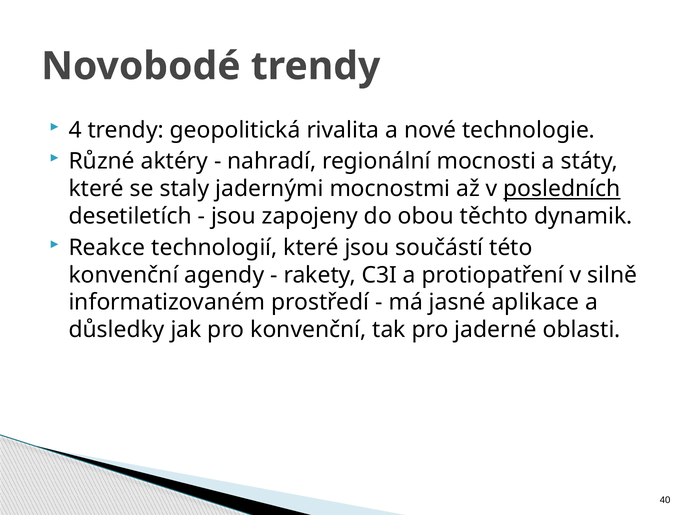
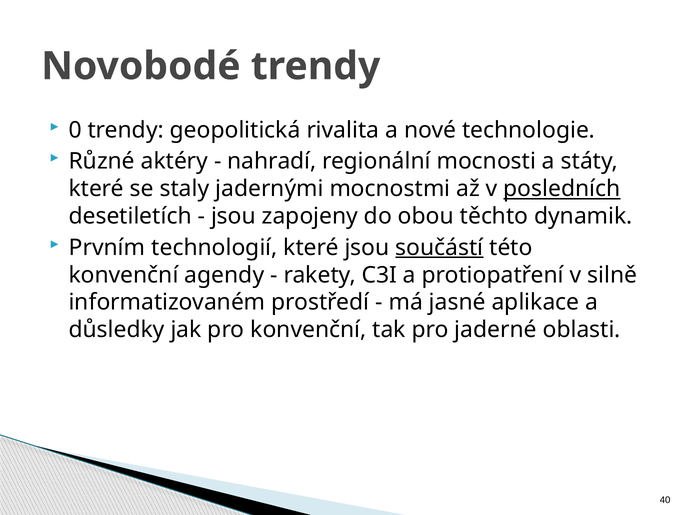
4: 4 -> 0 (75, 130)
Reakce: Reakce -> Prvním (107, 248)
součástí underline: none -> present (439, 248)
